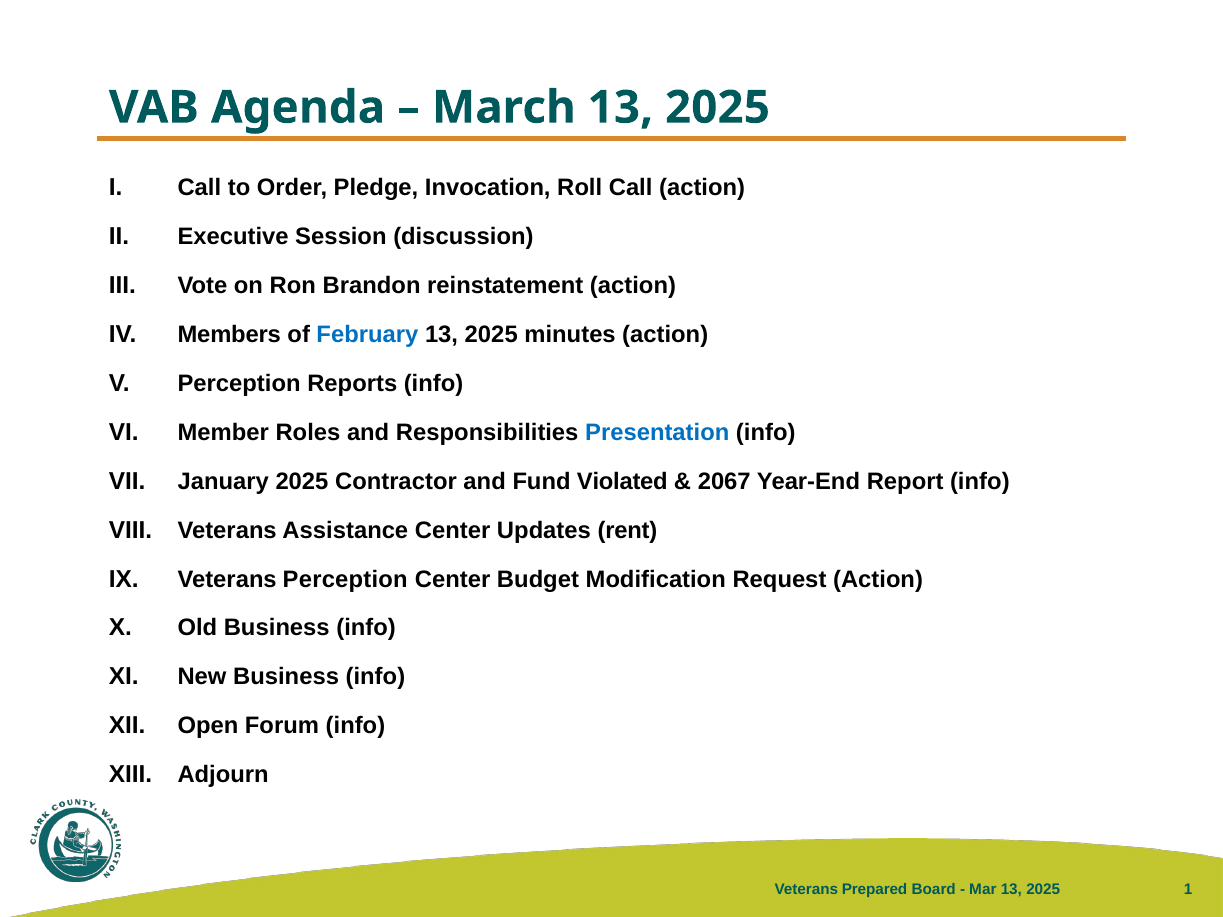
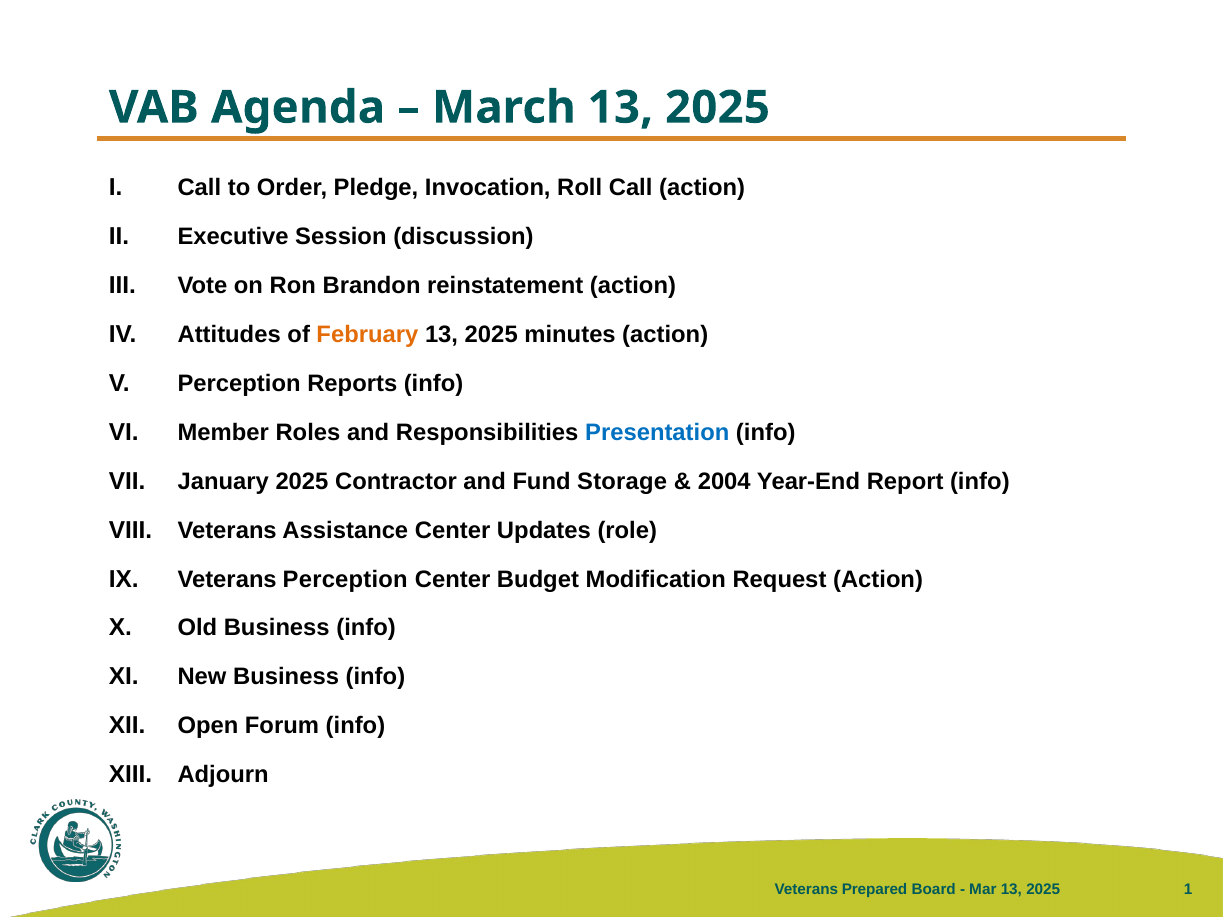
Members: Members -> Attitudes (229, 334)
February colour: blue -> orange (367, 334)
Violated: Violated -> Storage (622, 481)
2067: 2067 -> 2004 (724, 481)
rent: rent -> role (627, 530)
